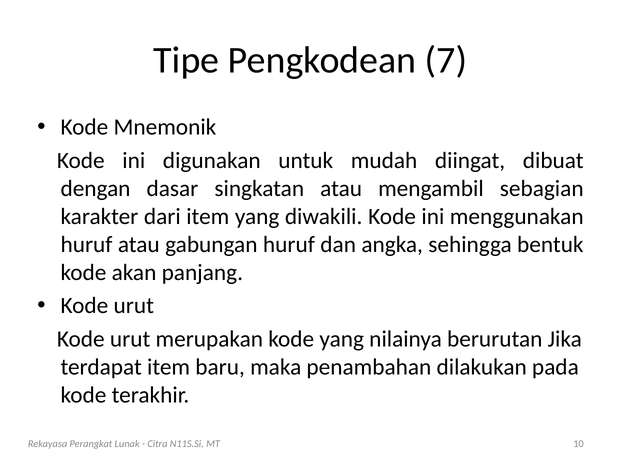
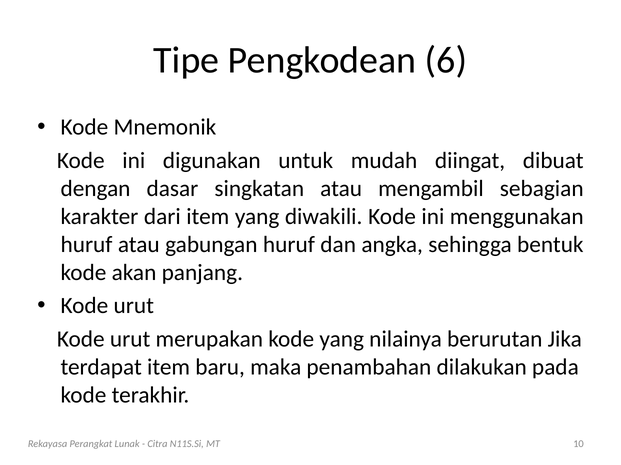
7: 7 -> 6 (446, 60)
